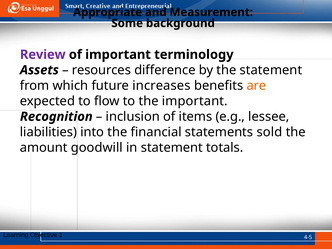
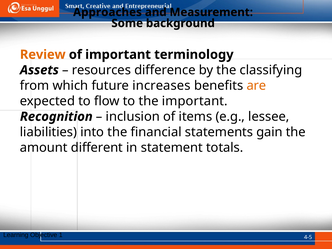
Appropriate: Appropriate -> Approaches (107, 12)
Review colour: purple -> orange (43, 55)
the statement: statement -> classifying (271, 70)
sold: sold -> gain (269, 132)
goodwill: goodwill -> different (97, 148)
